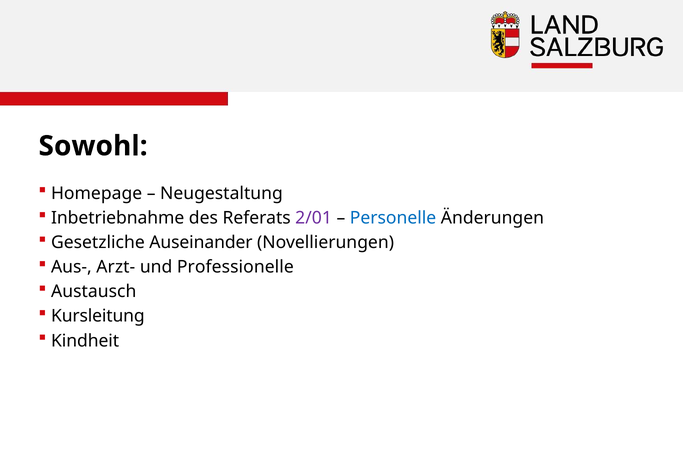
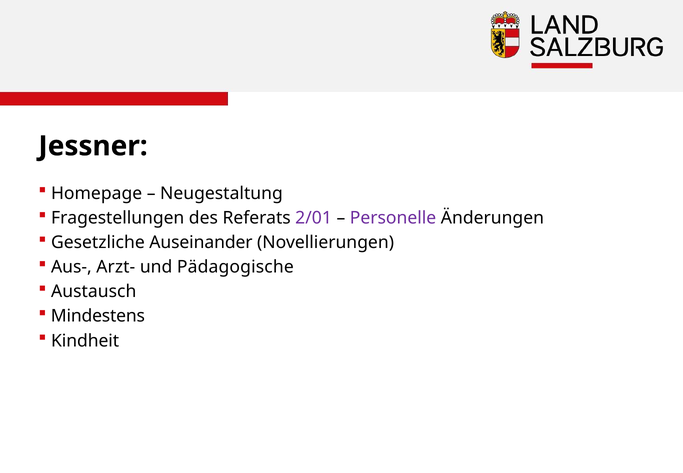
Sowohl: Sowohl -> Jessner (93, 146)
Inbetriebnahme: Inbetriebnahme -> Fragestellungen (118, 218)
Personelle colour: blue -> purple (393, 218)
Professionelle: Professionelle -> Pädagogische (235, 267)
Kursleitung: Kursleitung -> Mindestens (98, 316)
